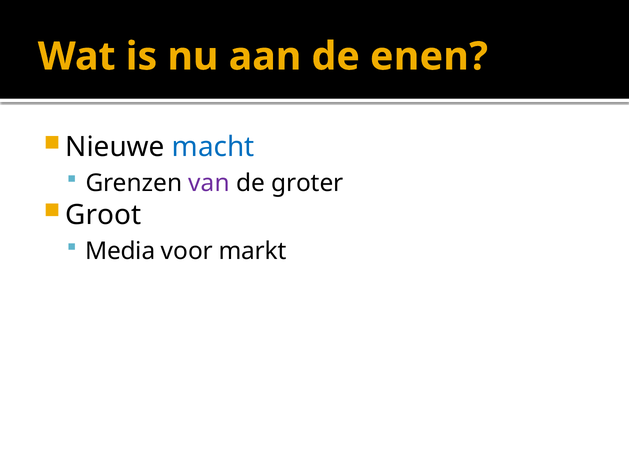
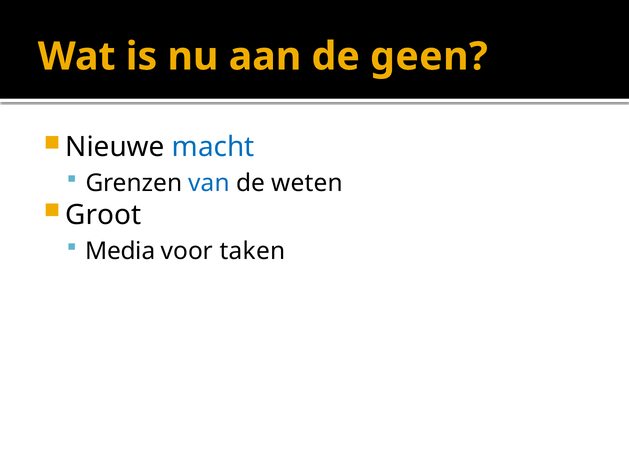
enen: enen -> geen (429, 57)
van colour: purple -> blue (209, 183)
groter: groter -> weten (307, 183)
markt: markt -> taken (252, 251)
